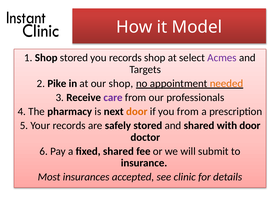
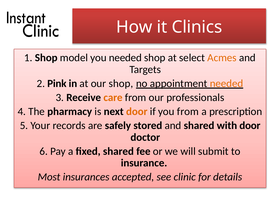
Model: Model -> Clinics (197, 27)
Shop stored: stored -> model (74, 58)
you records: records -> needed (125, 58)
Acmes colour: purple -> orange (222, 58)
Pike: Pike -> Pink (57, 83)
care colour: purple -> orange (113, 97)
